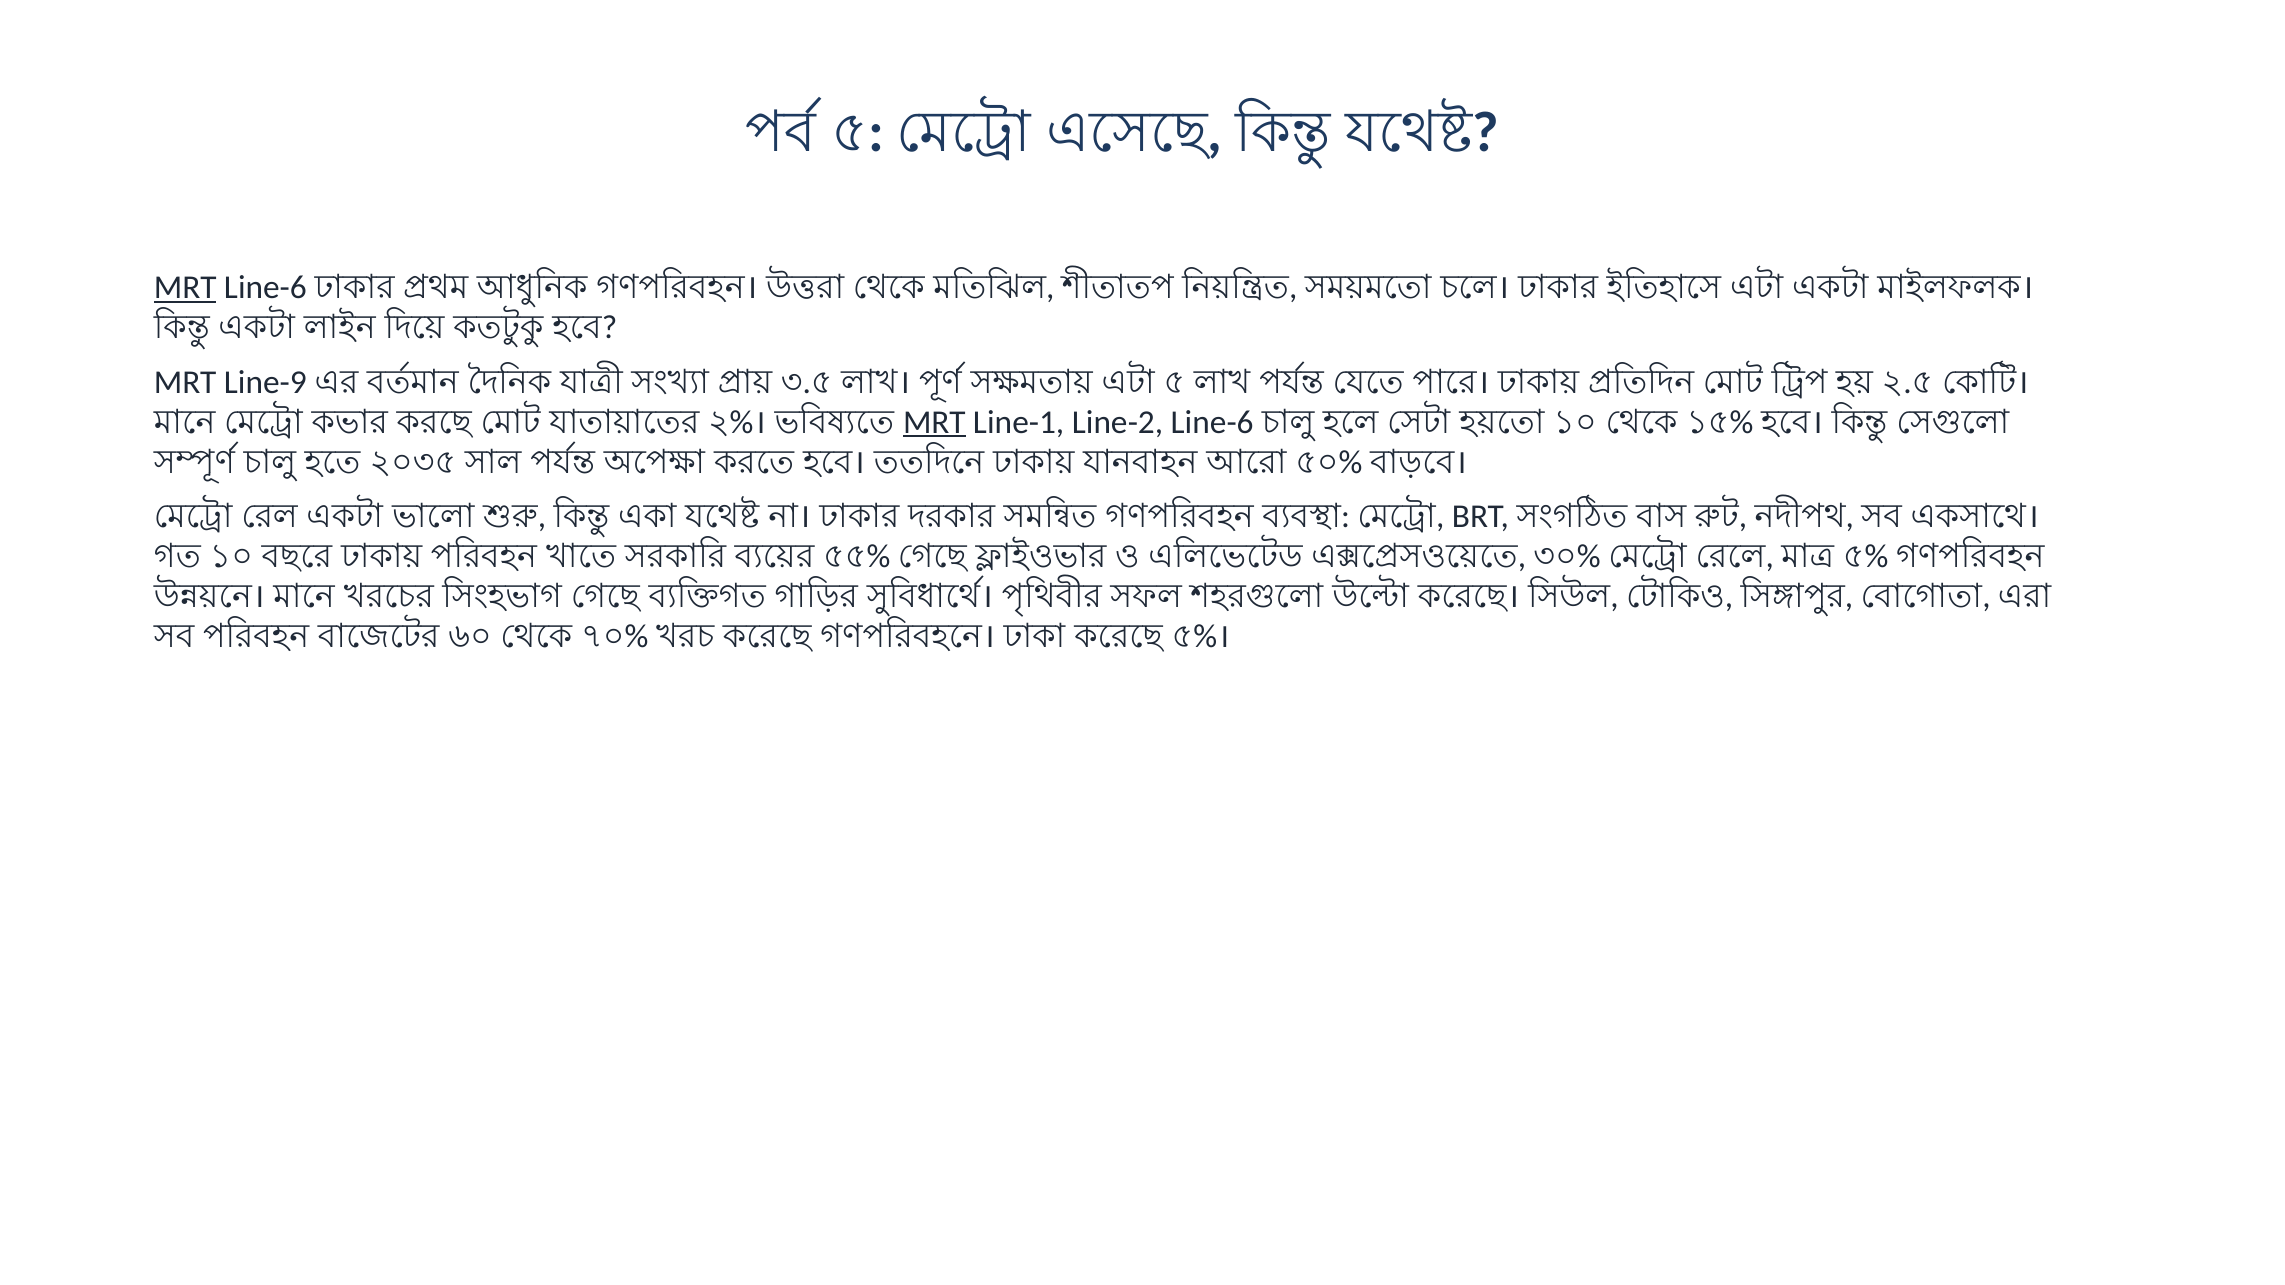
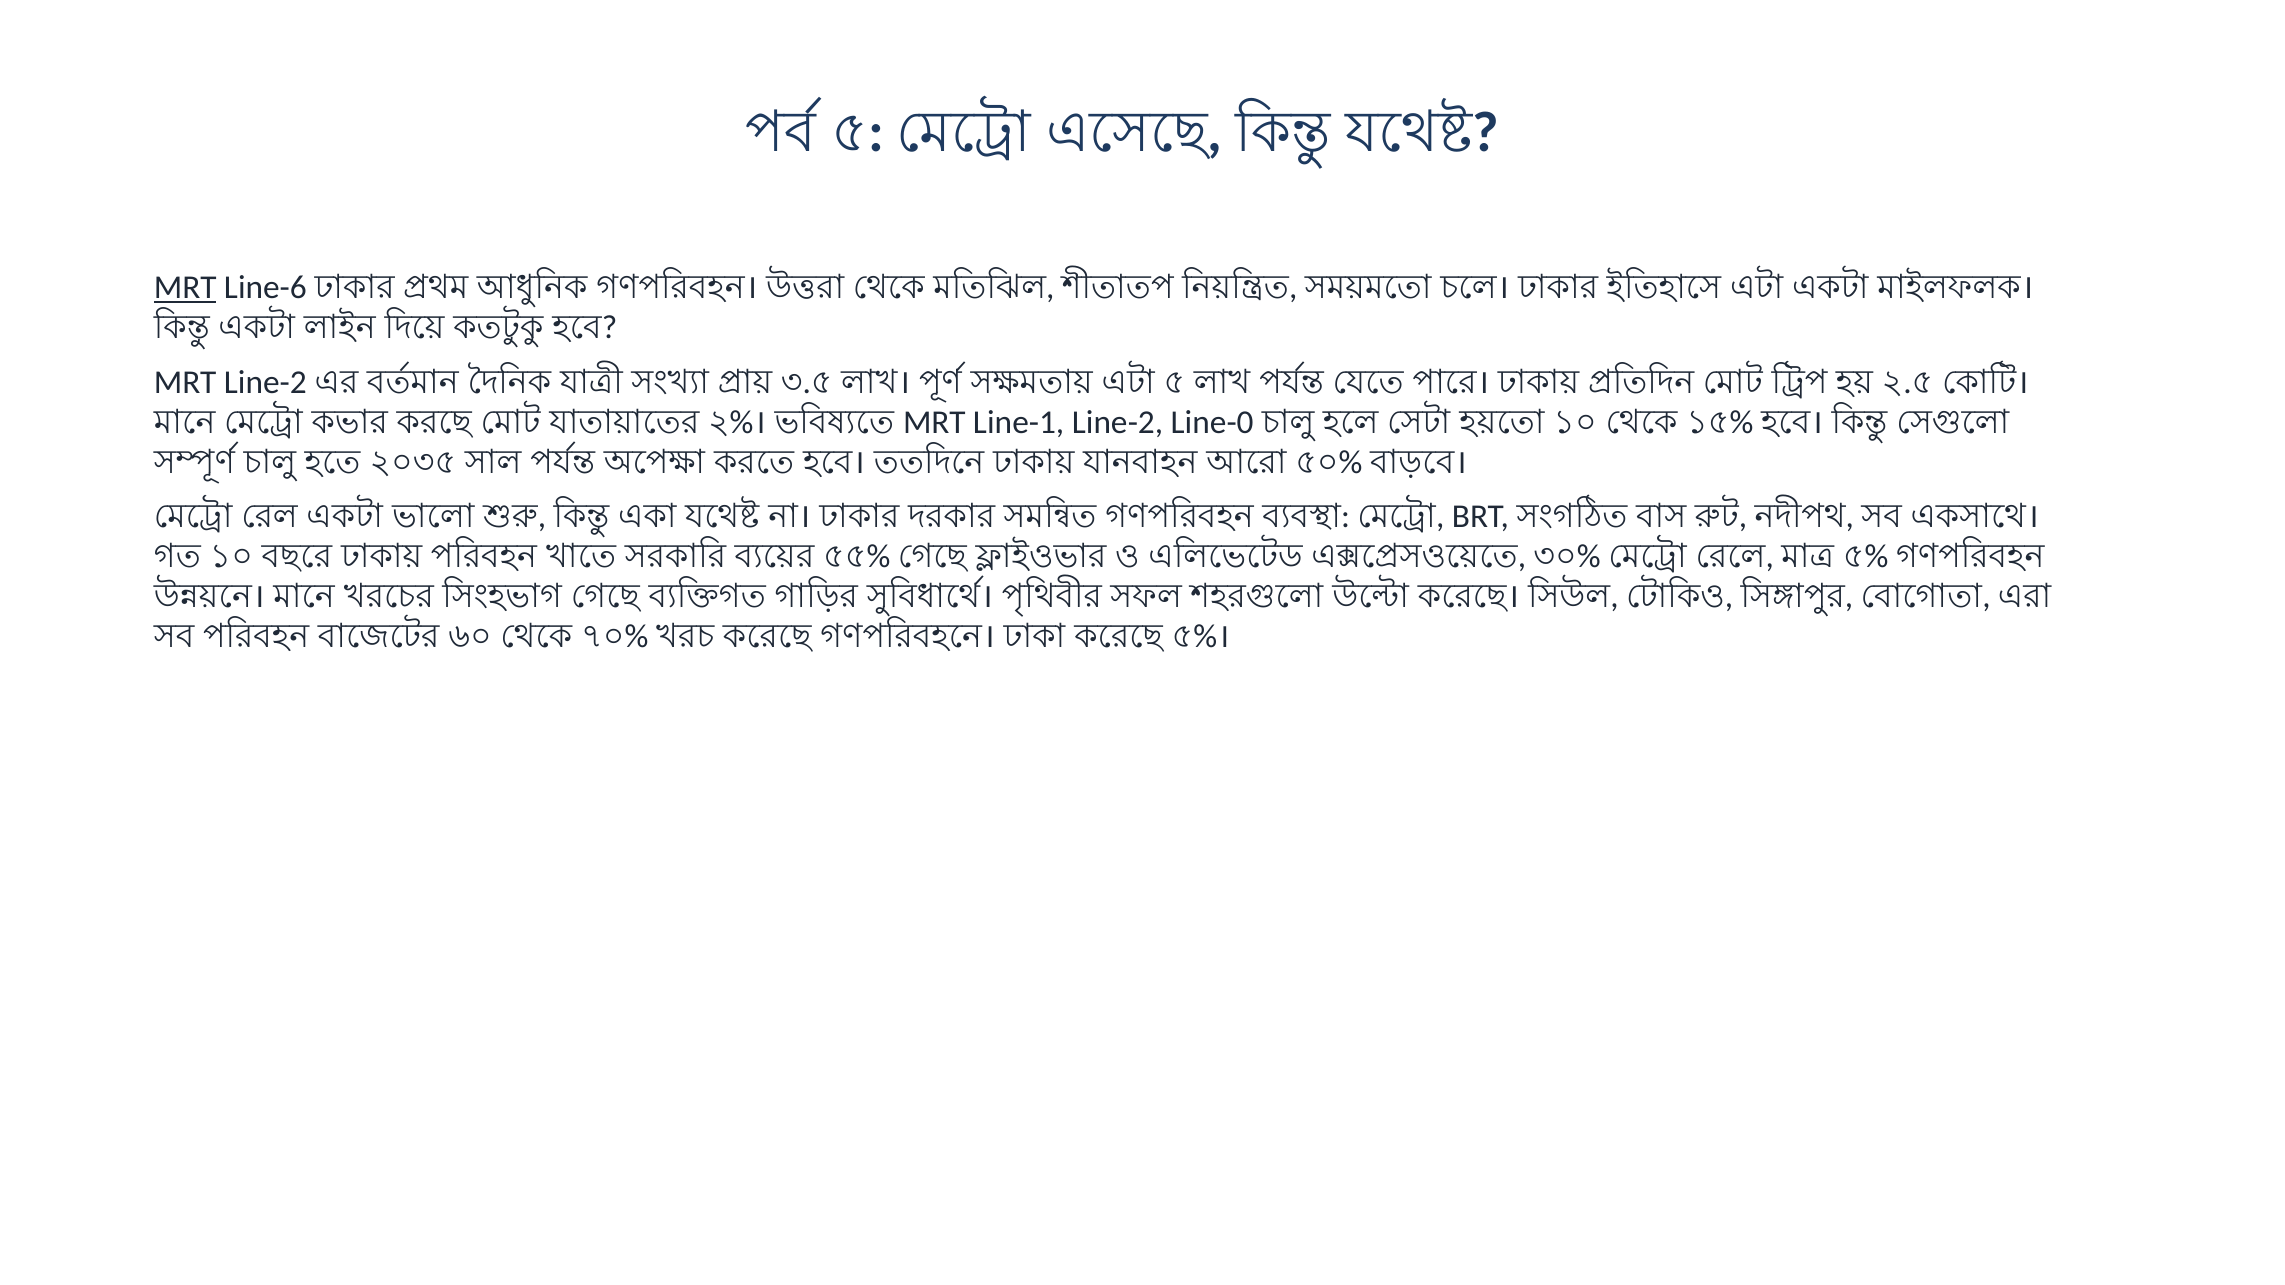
MRT Line-9: Line-9 -> Line-2 (265, 382)
MRT underline: present -> none (934, 422)
Line-2 Line-6: Line-6 -> Line-0 (1212, 422)
